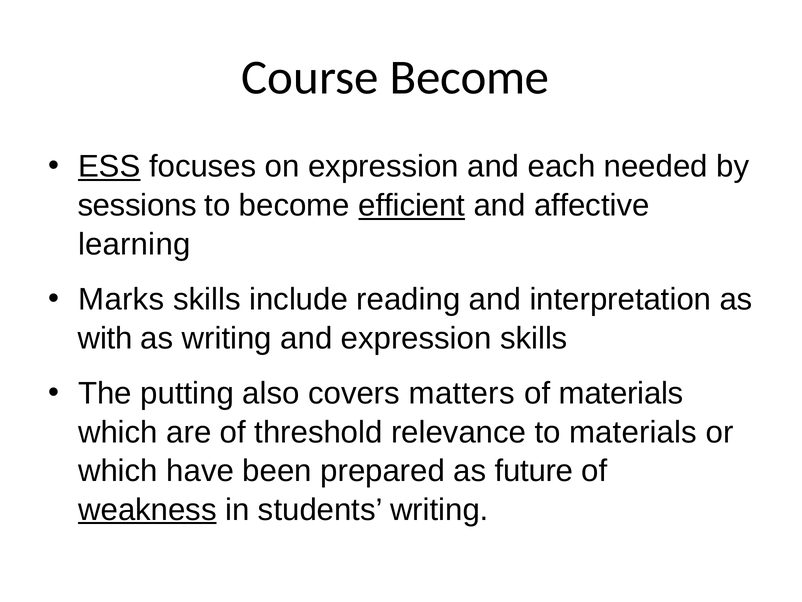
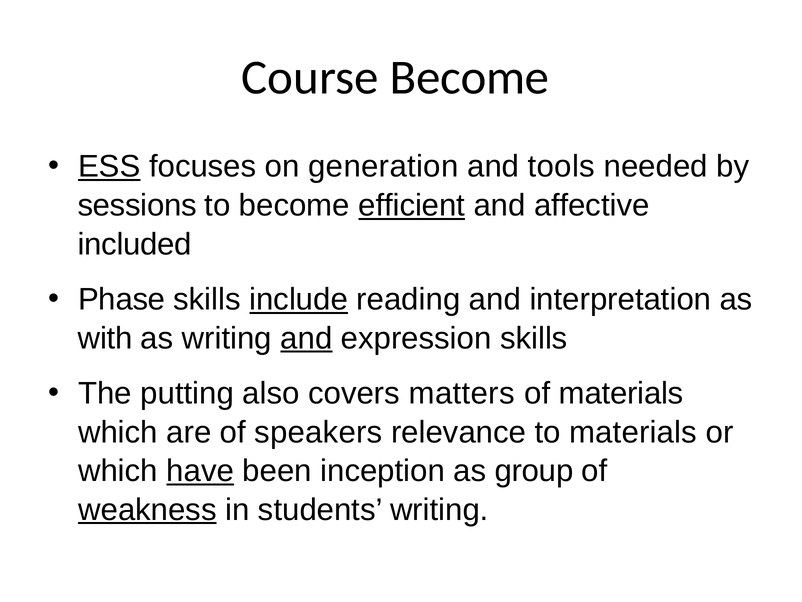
on expression: expression -> generation (383, 167)
each: each -> tools (561, 167)
learning: learning -> included (135, 244)
Marks: Marks -> Phase (122, 299)
include underline: none -> present (299, 299)
and underline: none -> present (306, 338)
threshold: threshold -> speakers (318, 432)
have underline: none -> present (200, 471)
prepared: prepared -> inception (383, 471)
future: future -> group (534, 471)
